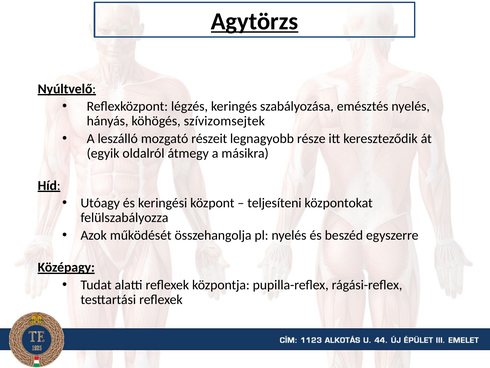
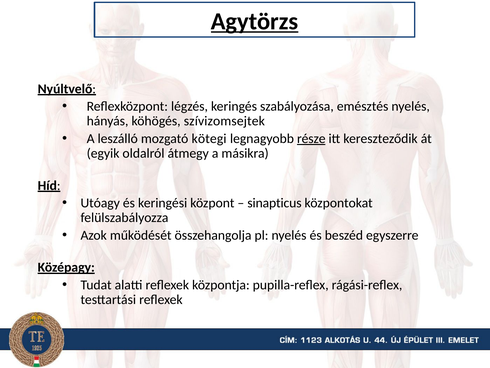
részeit: részeit -> kötegi (209, 138)
része underline: none -> present (311, 138)
teljesíteni: teljesíteni -> sinapticus (274, 203)
